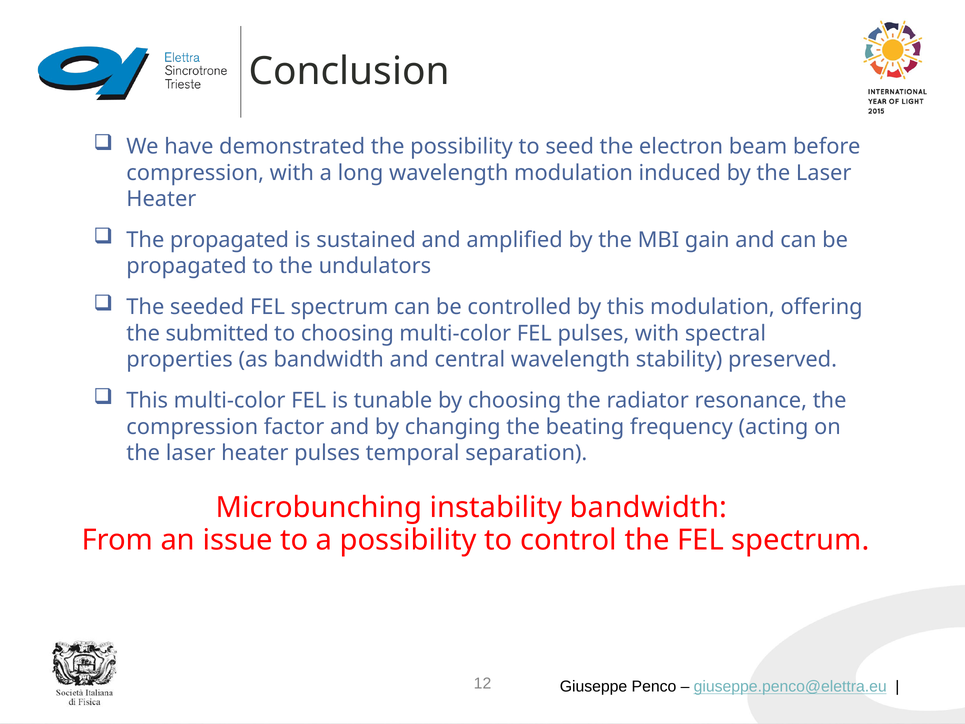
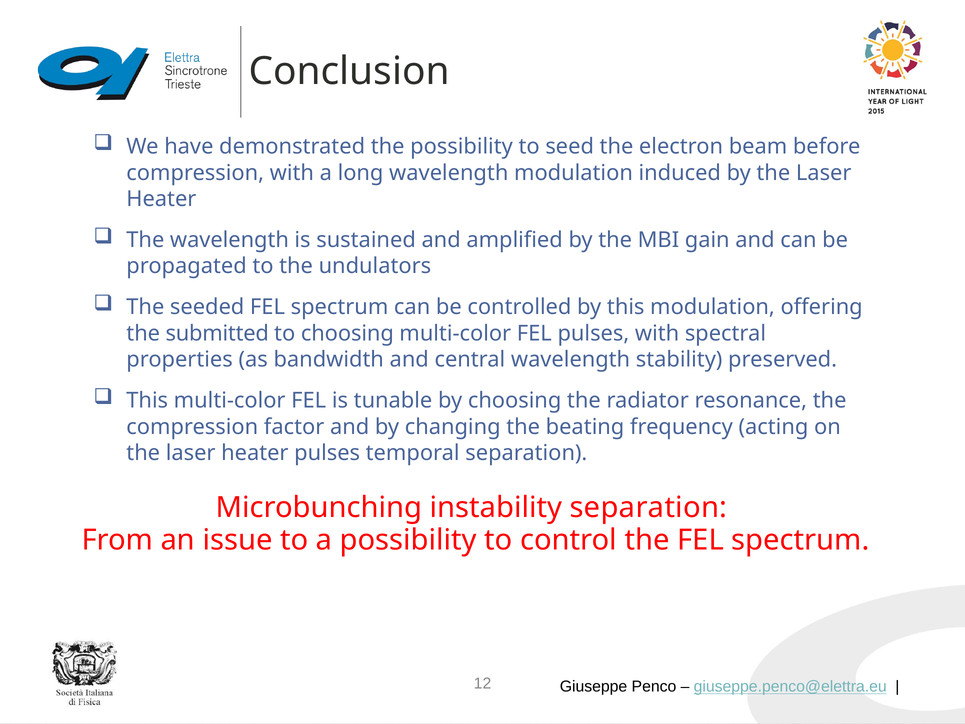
The propagated: propagated -> wavelength (229, 240)
instability bandwidth: bandwidth -> separation (648, 507)
